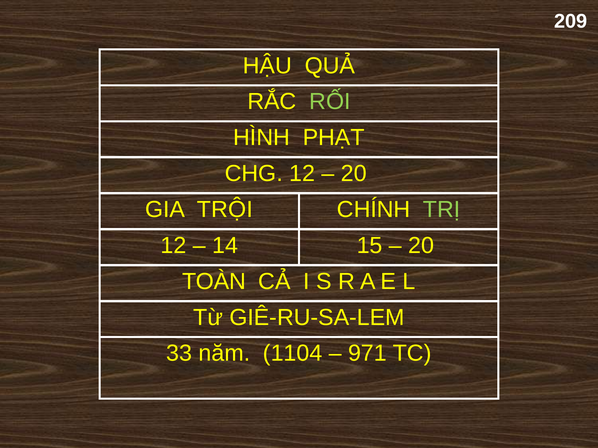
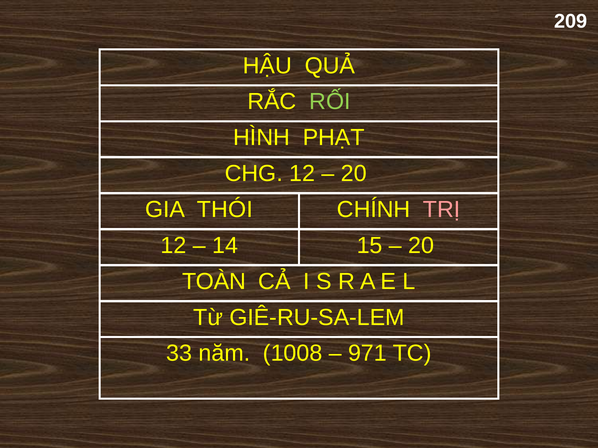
TRỘI: TRỘI -> THÓI (225, 210)
TRỊ colour: light green -> pink (442, 210)
1104: 1104 -> 1008 (293, 354)
